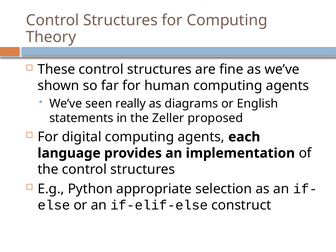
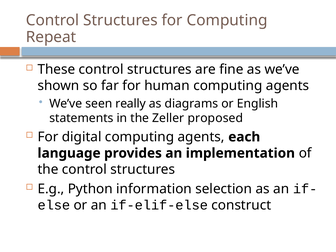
Theory: Theory -> Repeat (51, 37)
appropriate: appropriate -> information (154, 189)
